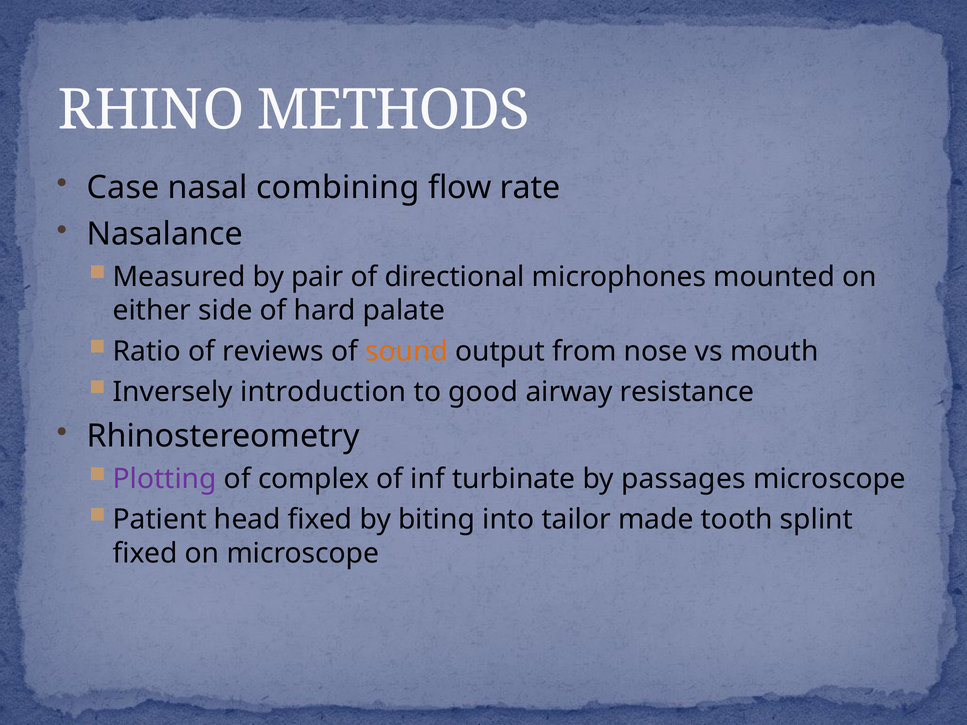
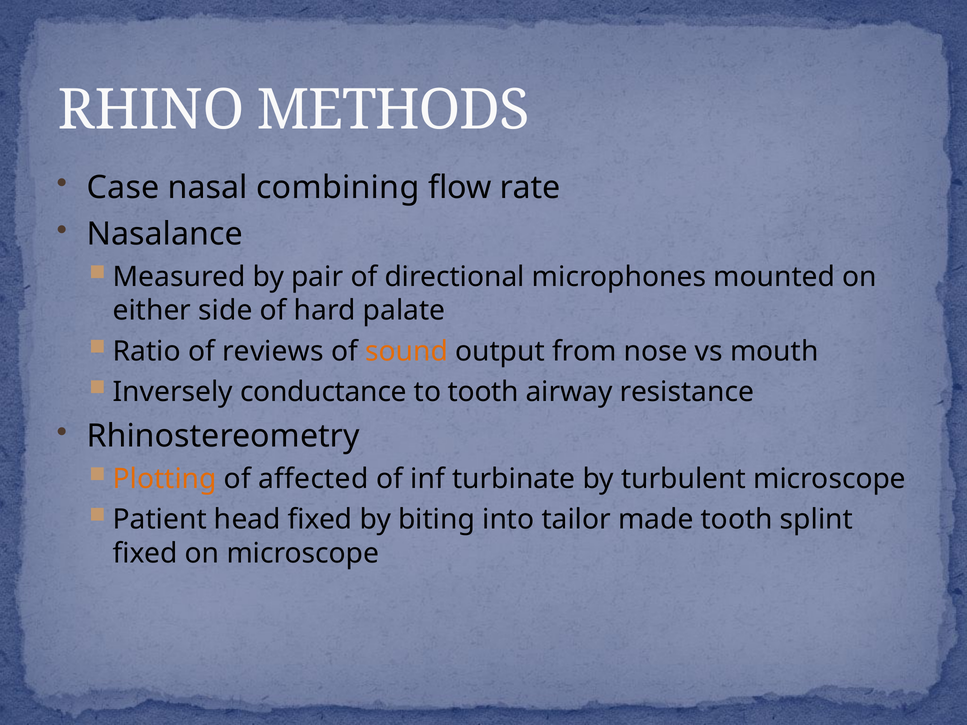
introduction: introduction -> conductance (323, 392)
to good: good -> tooth (483, 392)
Plotting colour: purple -> orange (165, 479)
complex: complex -> affected (313, 479)
passages: passages -> turbulent (684, 479)
